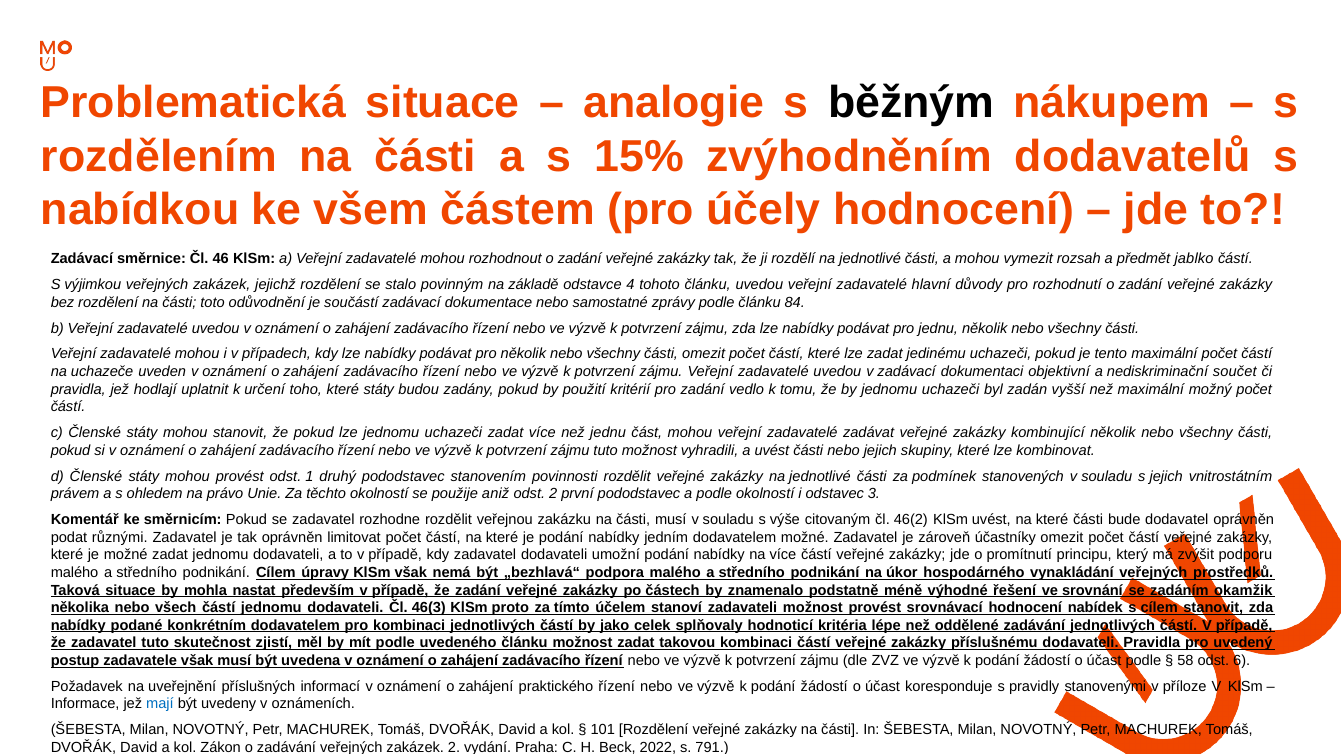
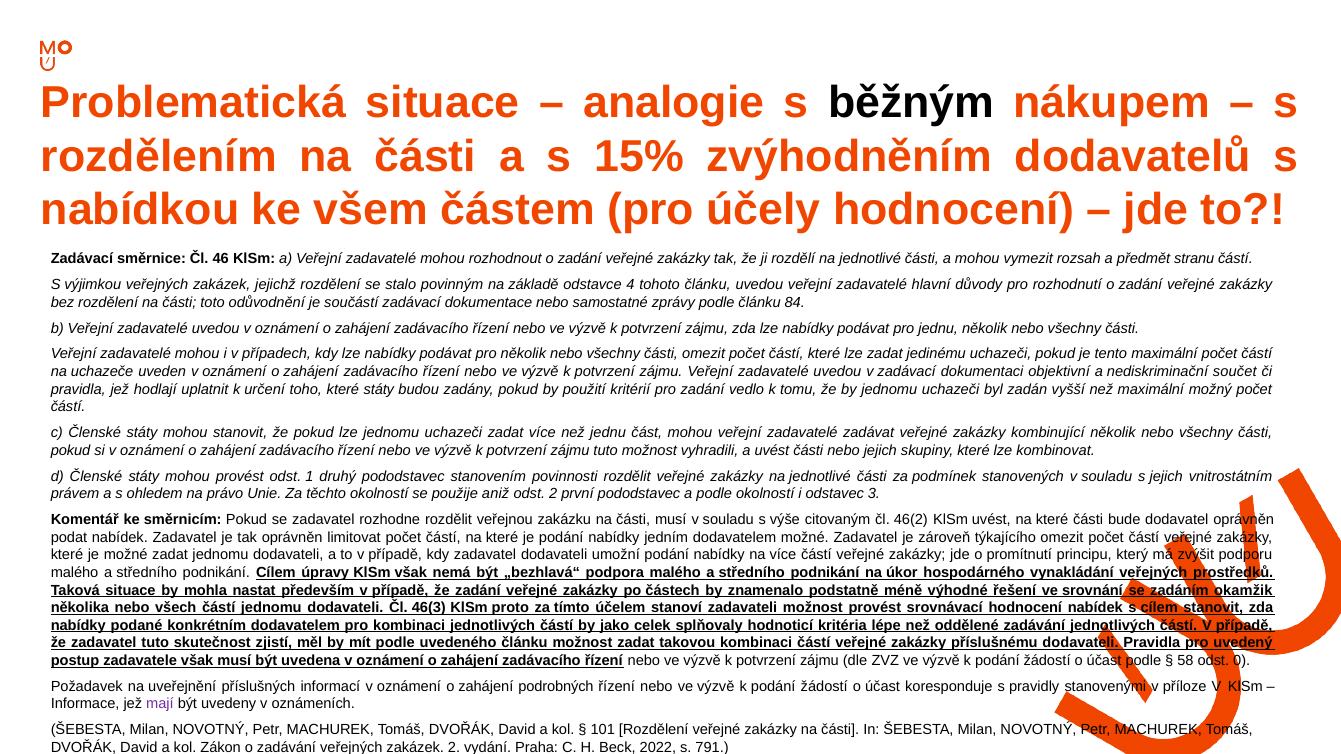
jablko: jablko -> stranu (1194, 259)
podat různými: různými -> nabídek (120, 538)
účastníky: účastníky -> týkajícího (1005, 538)
6: 6 -> 0 (1242, 661)
praktického: praktického -> podrobných (556, 687)
mají colour: blue -> purple (160, 704)
